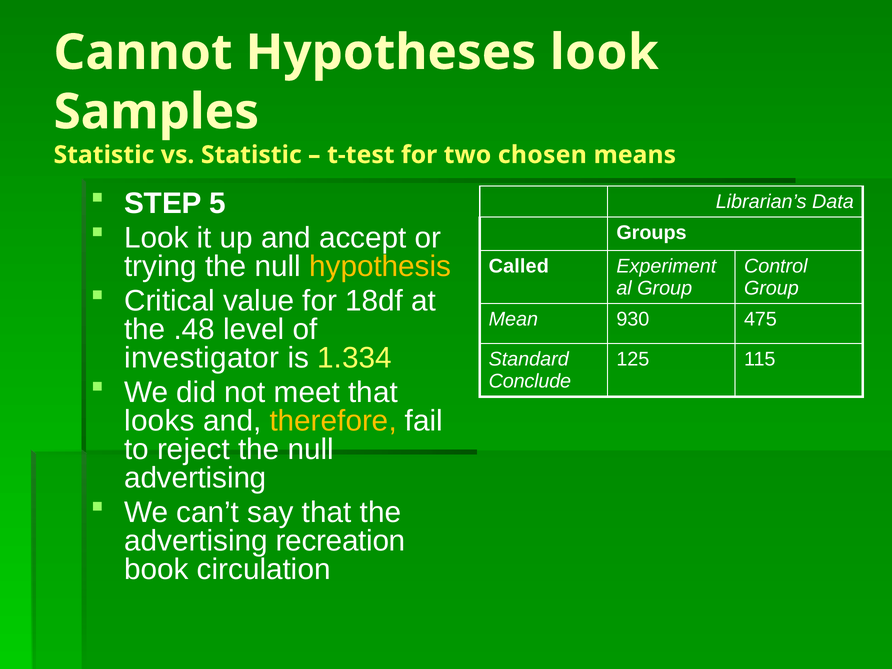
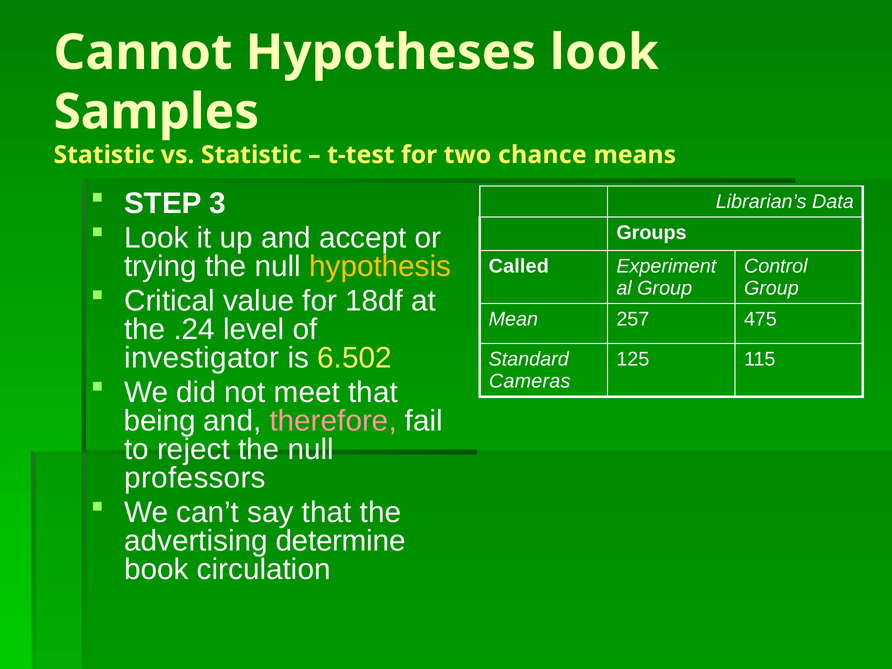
chosen: chosen -> chance (542, 155)
5: 5 -> 3 (218, 203)
930: 930 -> 257 (633, 319)
.48: .48 -> .24 (194, 329)
1.334: 1.334 -> 6.502 (355, 358)
Conclude: Conclude -> Cameras (530, 381)
looks: looks -> being (160, 421)
therefore colour: yellow -> pink (333, 421)
advertising: advertising -> professors (195, 478)
recreation: recreation -> determine (341, 541)
